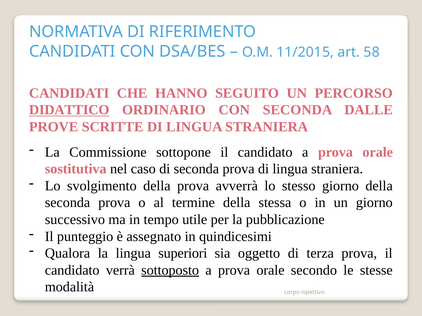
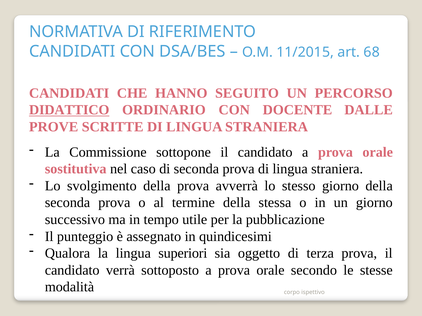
58: 58 -> 68 (372, 52)
CON SECONDA: SECONDA -> DOCENTE (297, 110)
sottoposto underline: present -> none (170, 271)
